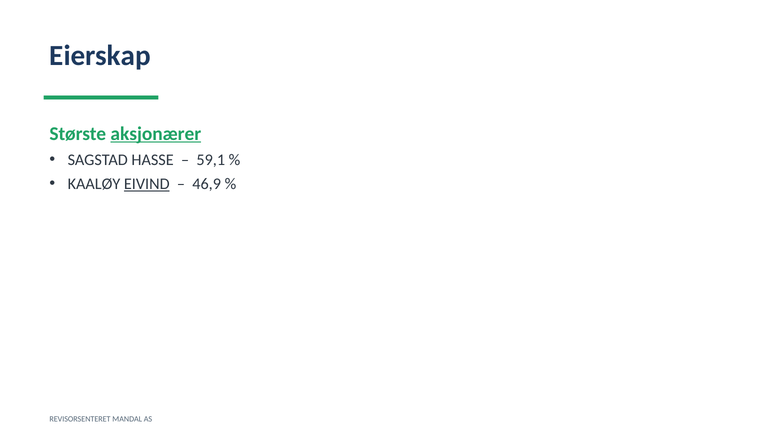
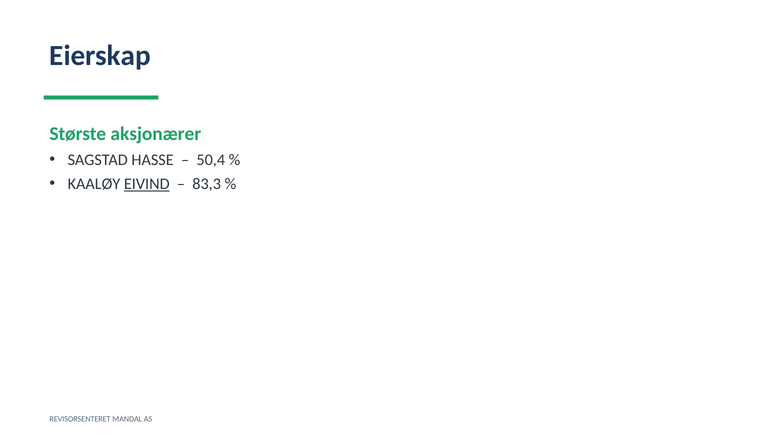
aksjonærer underline: present -> none (156, 134)
59,1: 59,1 -> 50,4 (211, 160)
46,9: 46,9 -> 83,3 (207, 184)
